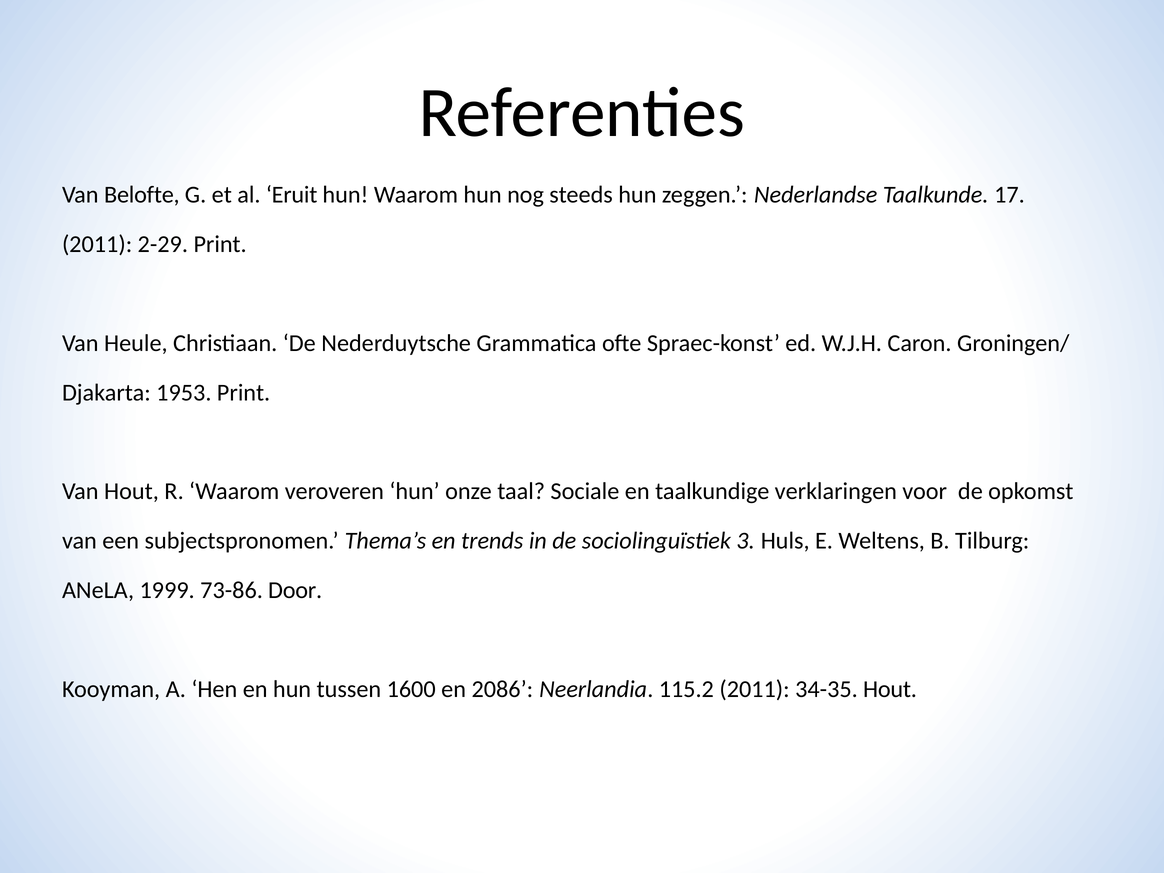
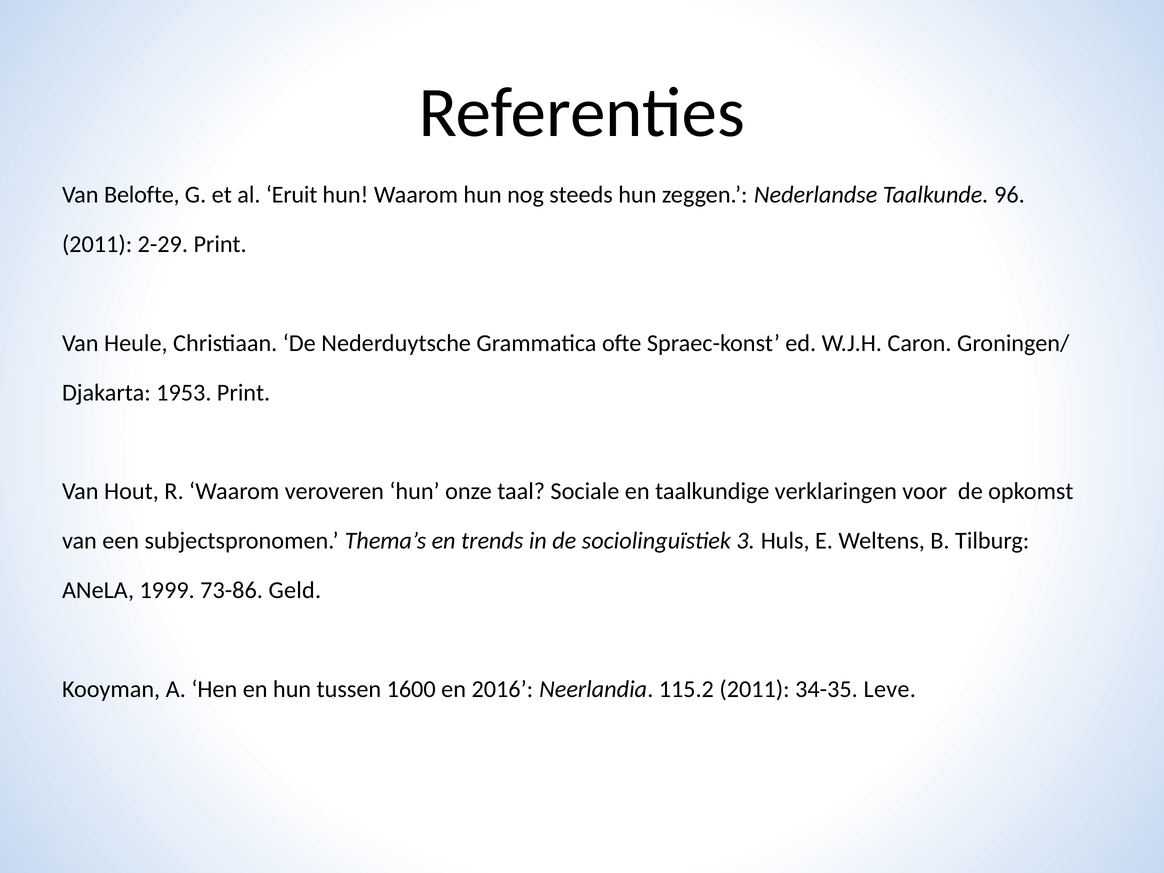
17: 17 -> 96 (1009, 195)
Door: Door -> Geld (295, 590)
2086: 2086 -> 2016 (502, 689)
34-35 Hout: Hout -> Leve (890, 689)
